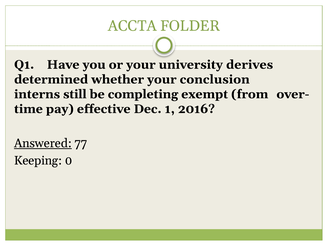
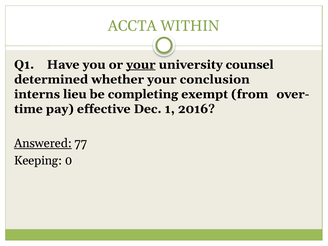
FOLDER: FOLDER -> WITHIN (190, 26)
your underline: none -> present (141, 65)
derives: derives -> counsel (250, 65)
still: still -> lieu (75, 94)
